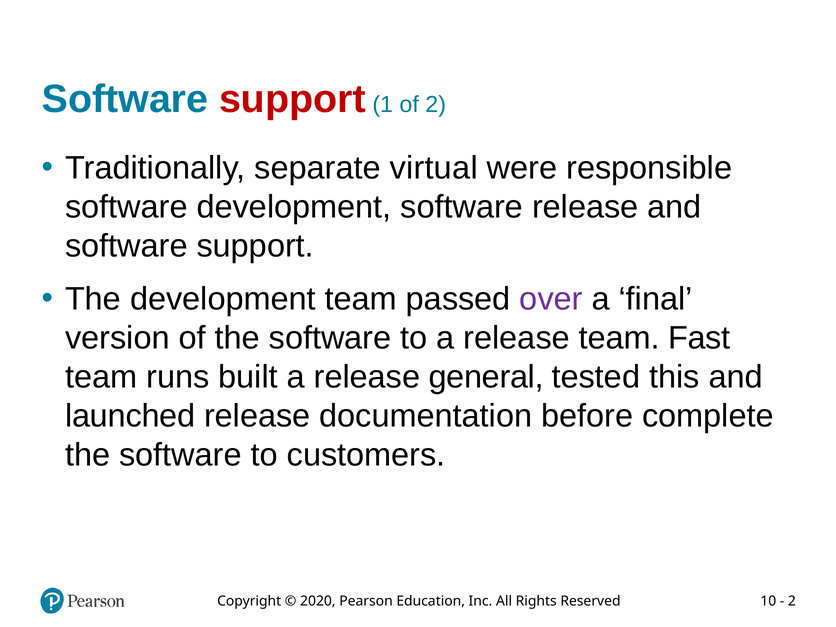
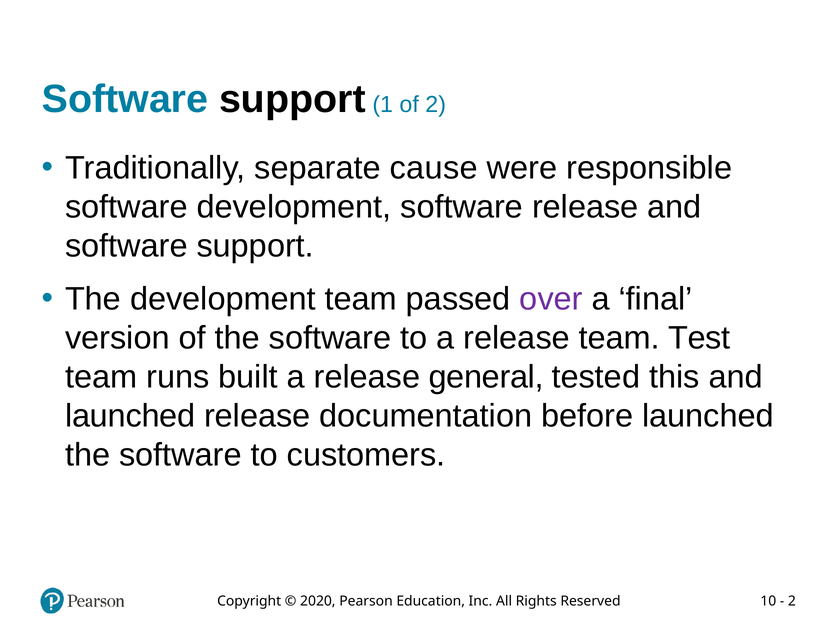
support colour: red -> black (292, 99)
virtual: virtual -> cause (434, 168)
Fast: Fast -> Test (699, 338)
before complete: complete -> launched (708, 416)
